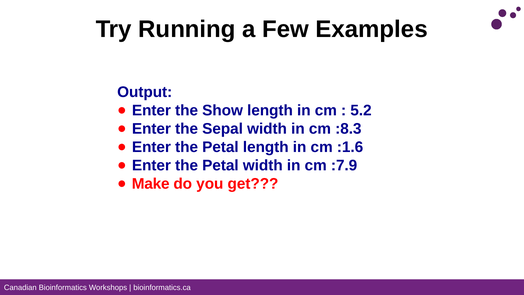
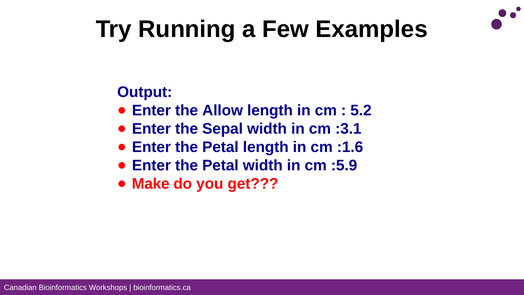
Show: Show -> Allow (223, 110)
:8.3: :8.3 -> :3.1 (348, 129)
:7.9: :7.9 -> :5.9 (344, 165)
